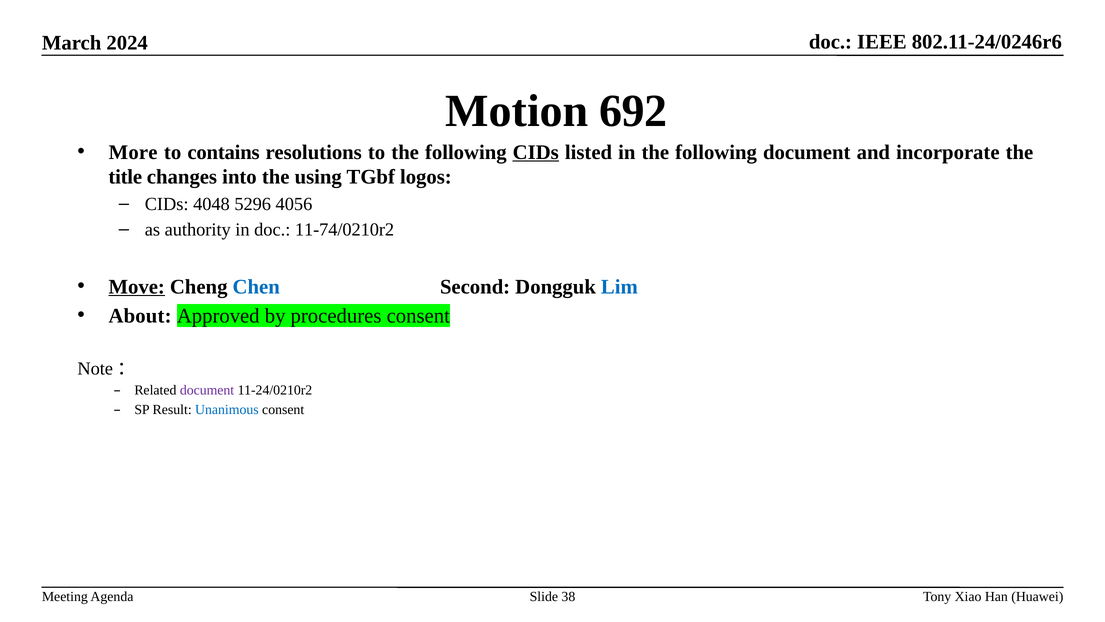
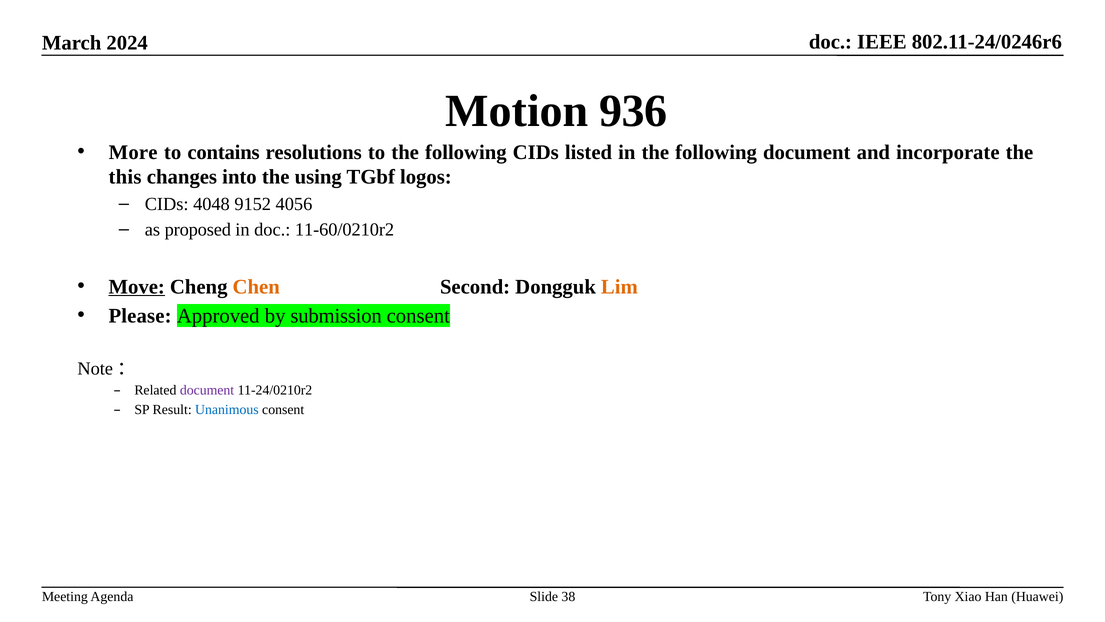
692: 692 -> 936 (633, 111)
CIDs underline: present -> none (536, 152)
title: title -> this (125, 177)
5296: 5296 -> 9152 (253, 204)
authority: authority -> proposed (198, 230)
11-74/0210r2: 11-74/0210r2 -> 11-60/0210r2 (345, 230)
Chen colour: blue -> orange (256, 286)
Lim colour: blue -> orange (619, 286)
About: About -> Please (140, 315)
procedures: procedures -> submission (336, 315)
